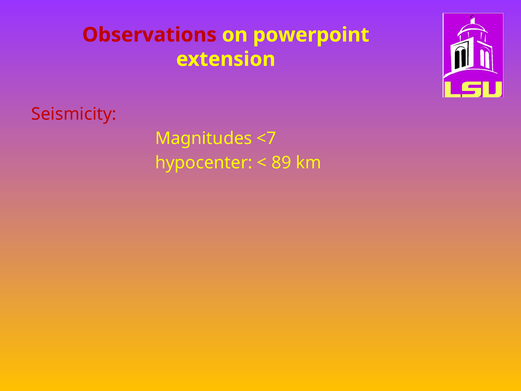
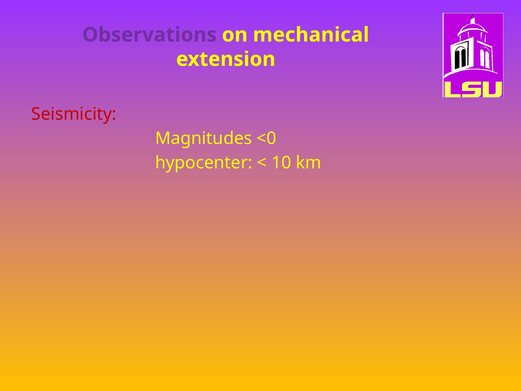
Observations colour: red -> purple (149, 35)
powerpoint: powerpoint -> mechanical (311, 35)
<7: <7 -> <0 (267, 138)
89: 89 -> 10 (281, 163)
